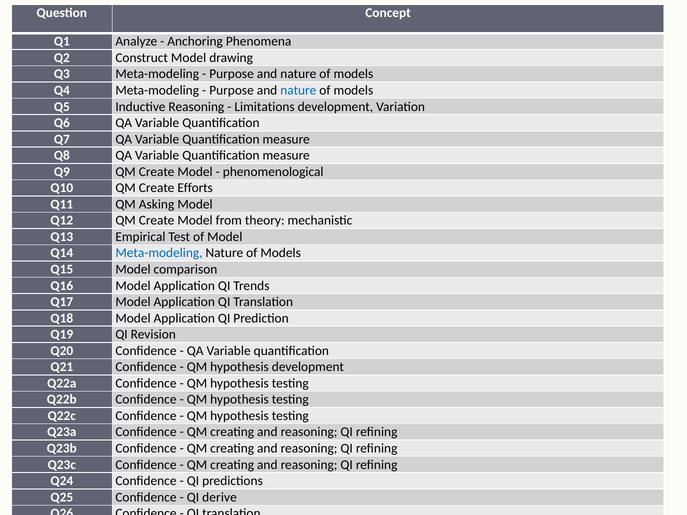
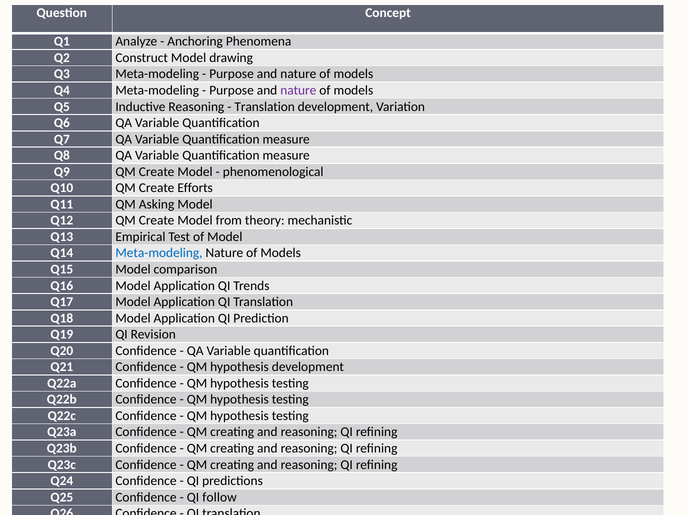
nature colour: blue -> purple (298, 90)
Limitations: Limitations -> Translation (265, 107)
derive: derive -> follow (220, 497)
